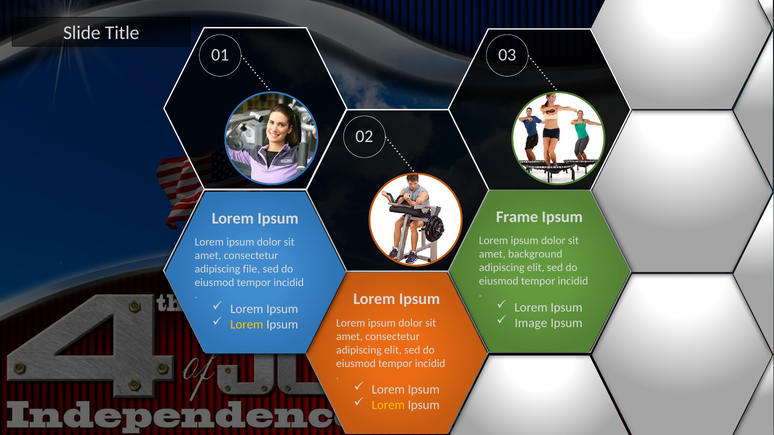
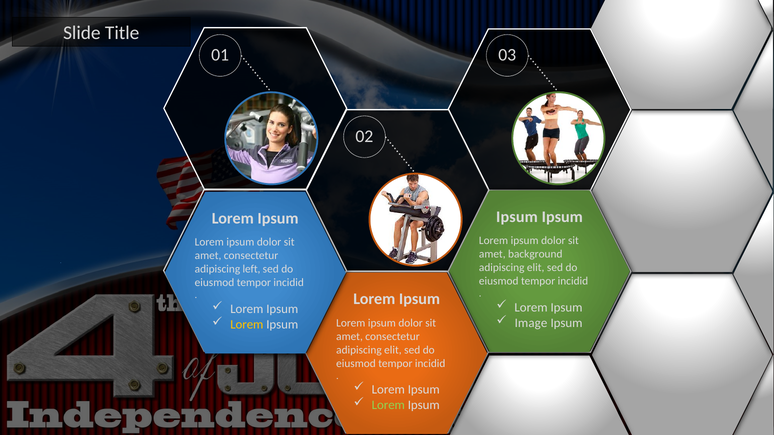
Frame: Frame -> Ipsum (517, 217)
file: file -> left (252, 269)
Lorem colour: yellow -> light green (388, 405)
